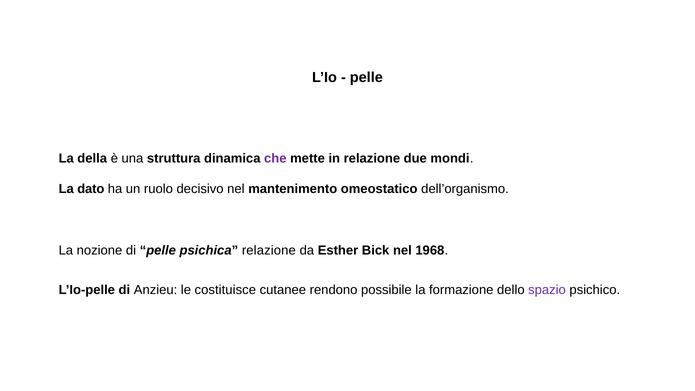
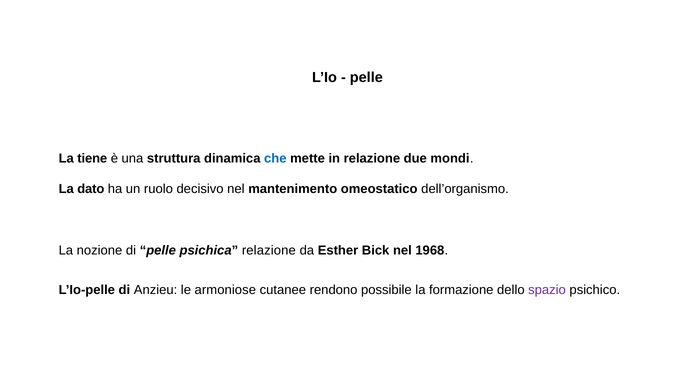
della: della -> tiene (92, 158)
che colour: purple -> blue (275, 158)
costituisce: costituisce -> armoniose (225, 290)
